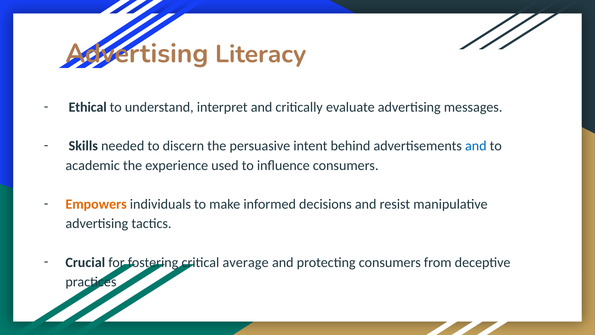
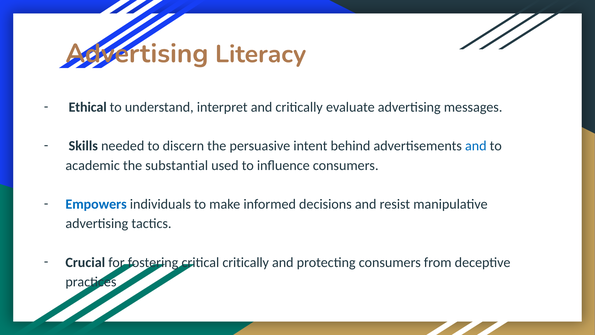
experience: experience -> substantial (177, 165)
Empowers colour: orange -> blue (96, 204)
critical average: average -> critically (246, 262)
